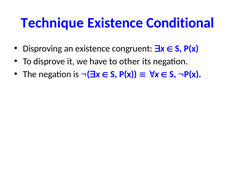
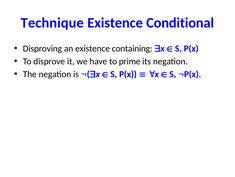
congruent: congruent -> containing (132, 48)
other: other -> prime (130, 61)
